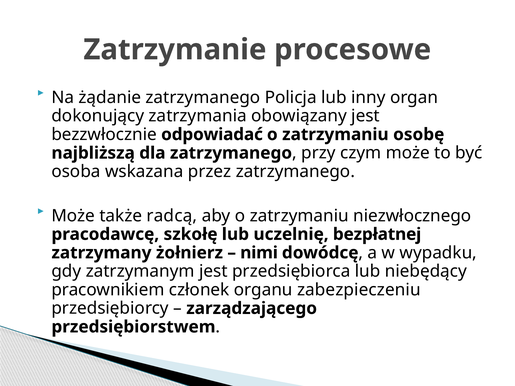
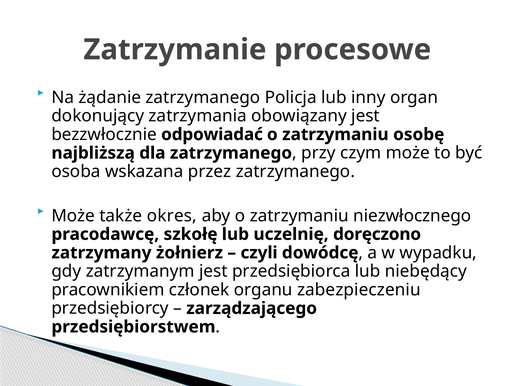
radcą: radcą -> okres (172, 216)
bezpłatnej: bezpłatnej -> doręczono (377, 234)
nimi: nimi -> czyli (259, 253)
